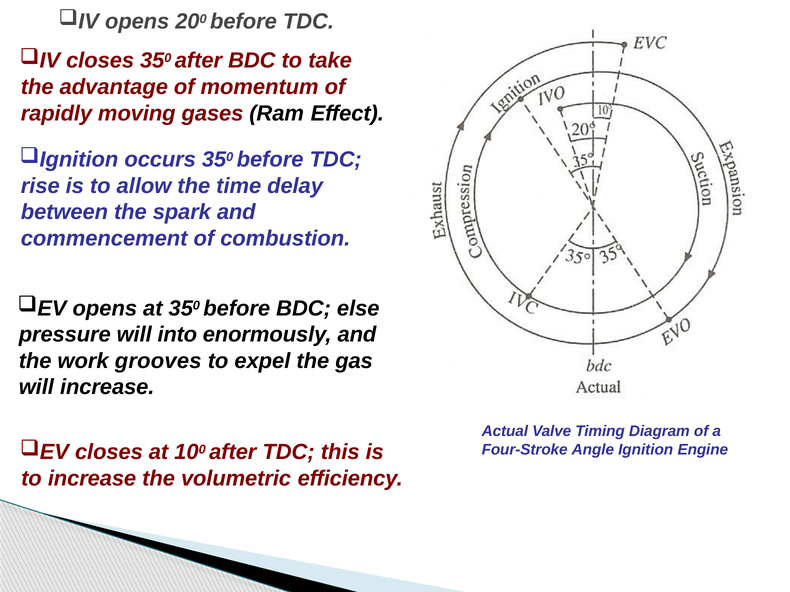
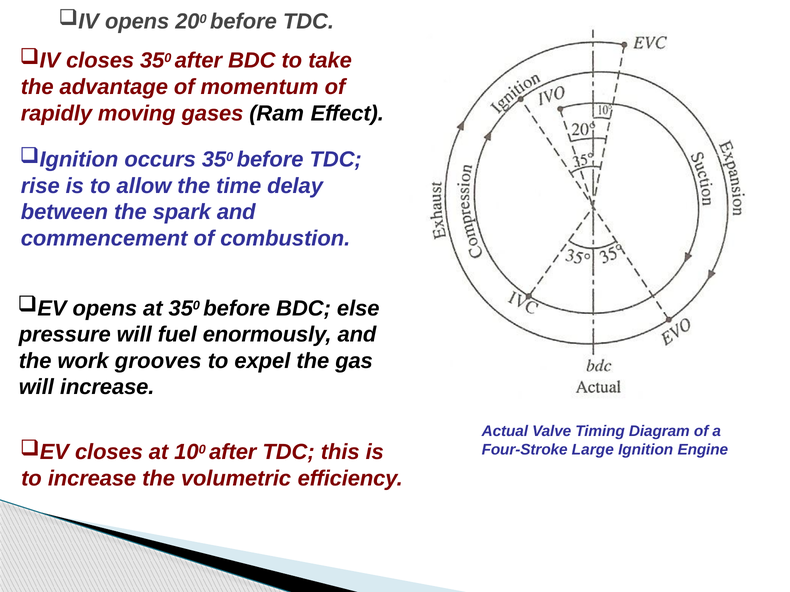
into: into -> fuel (177, 335)
Angle: Angle -> Large (593, 450)
